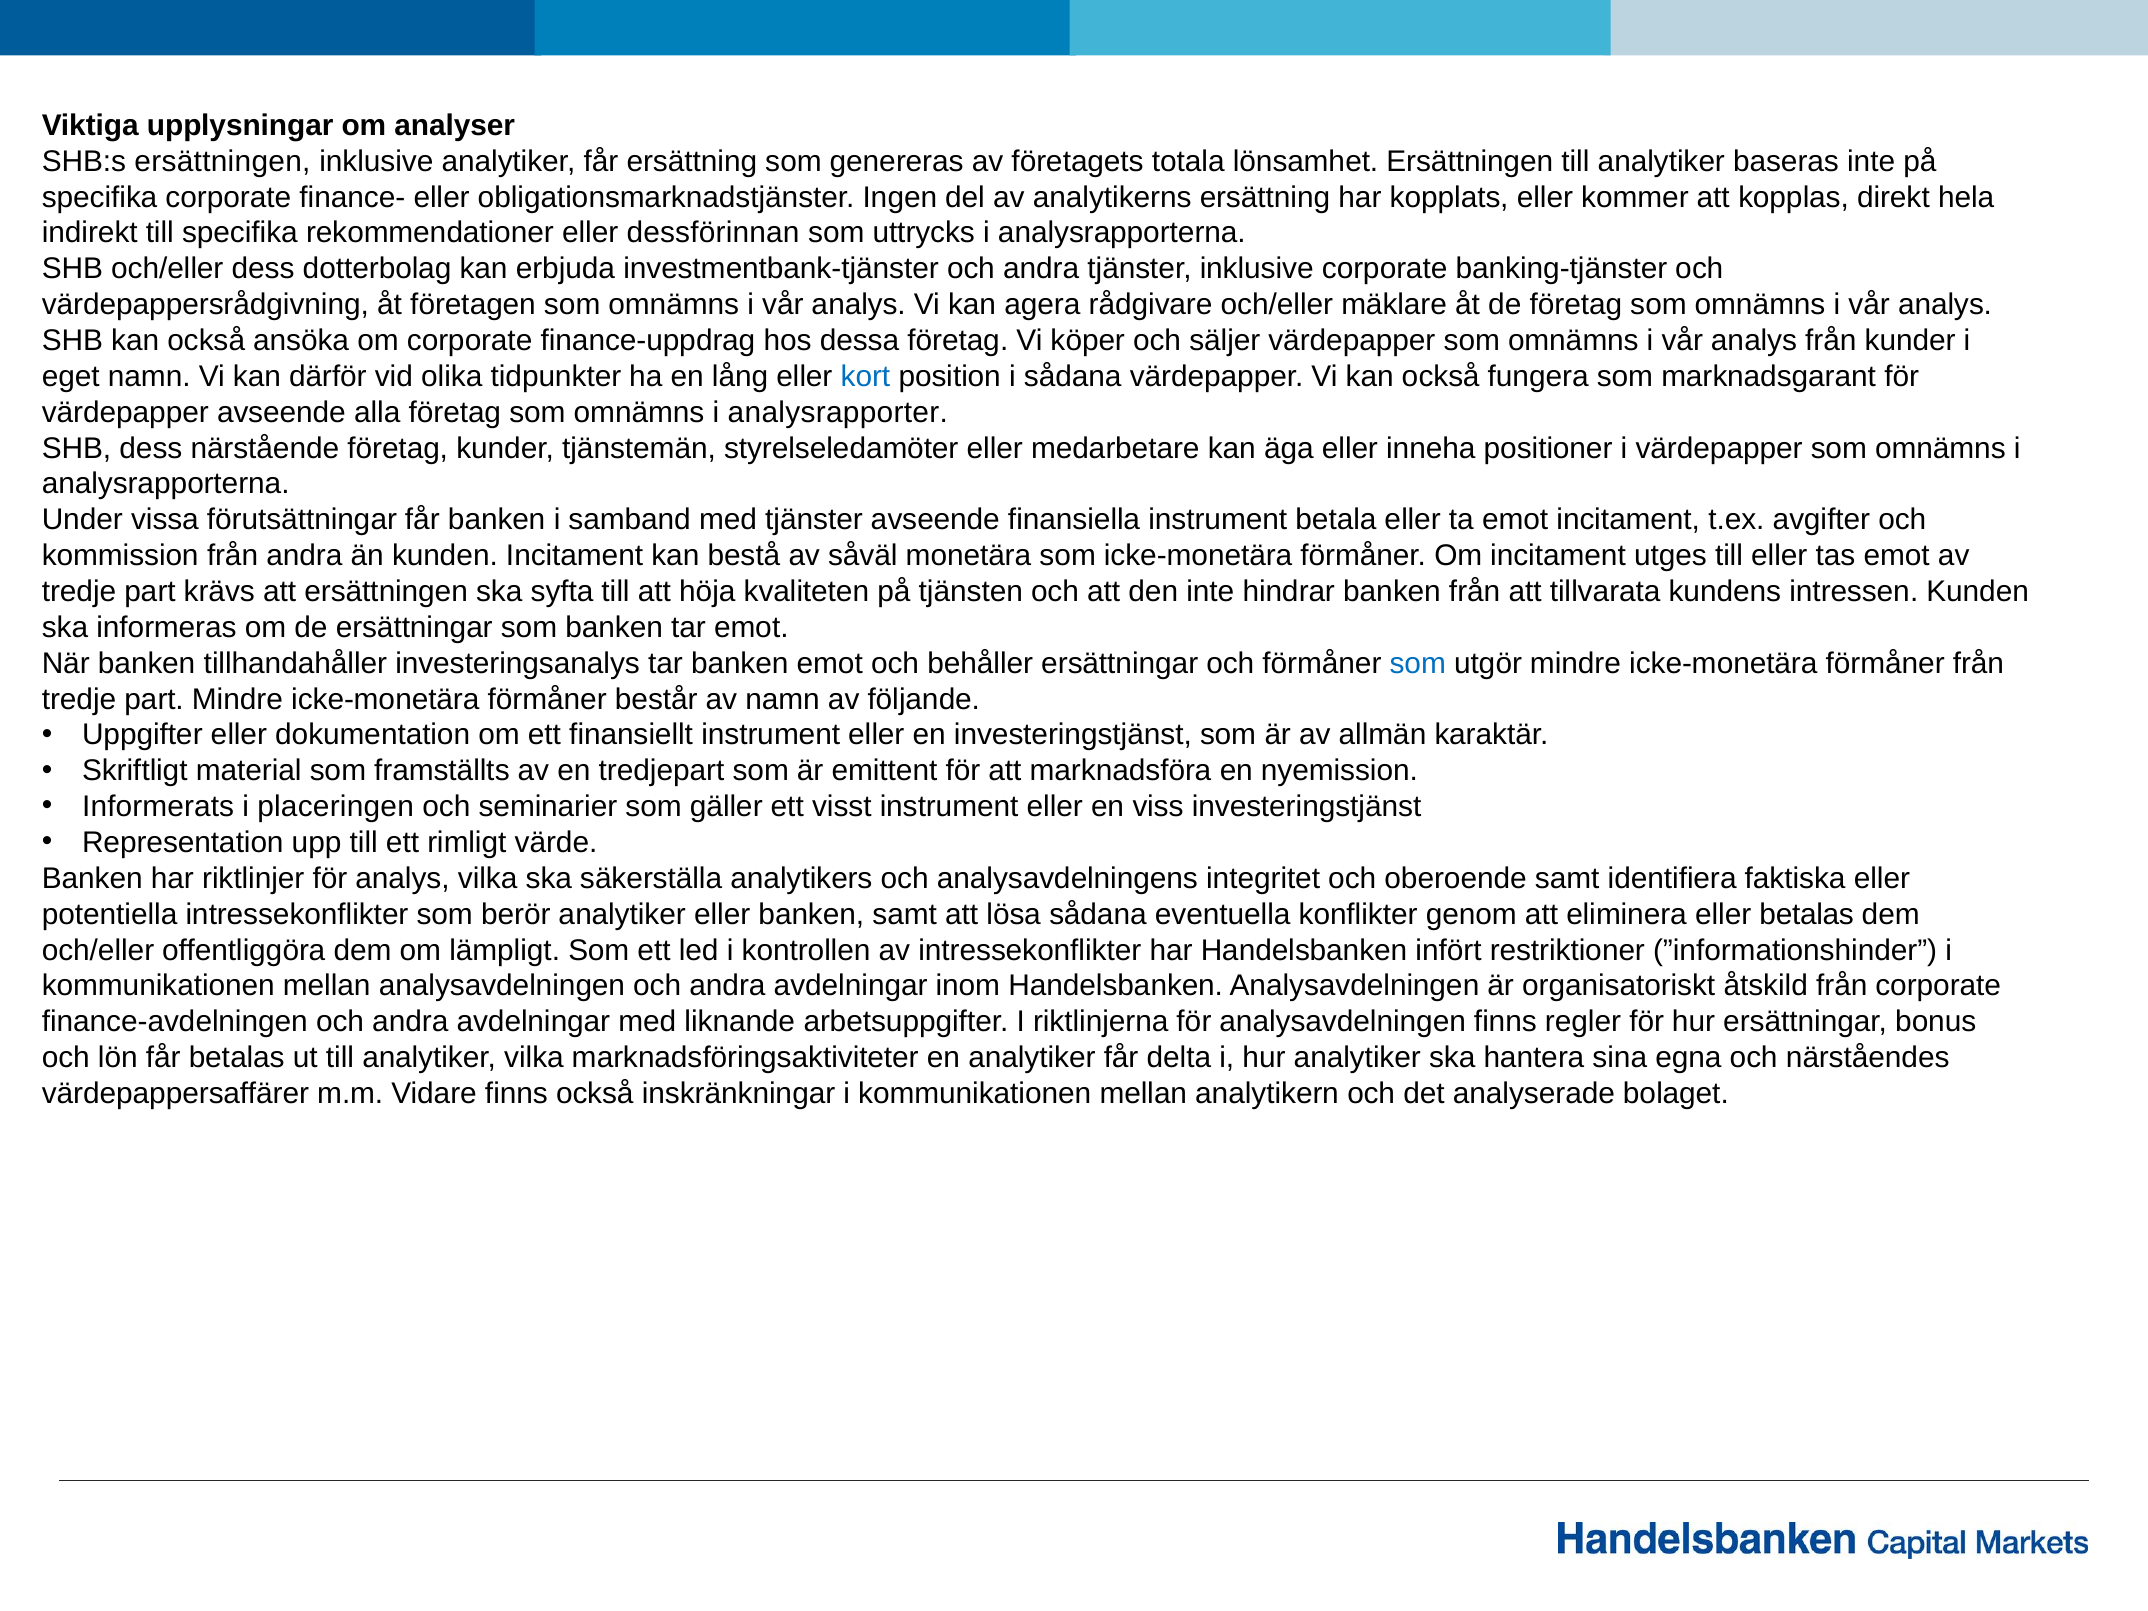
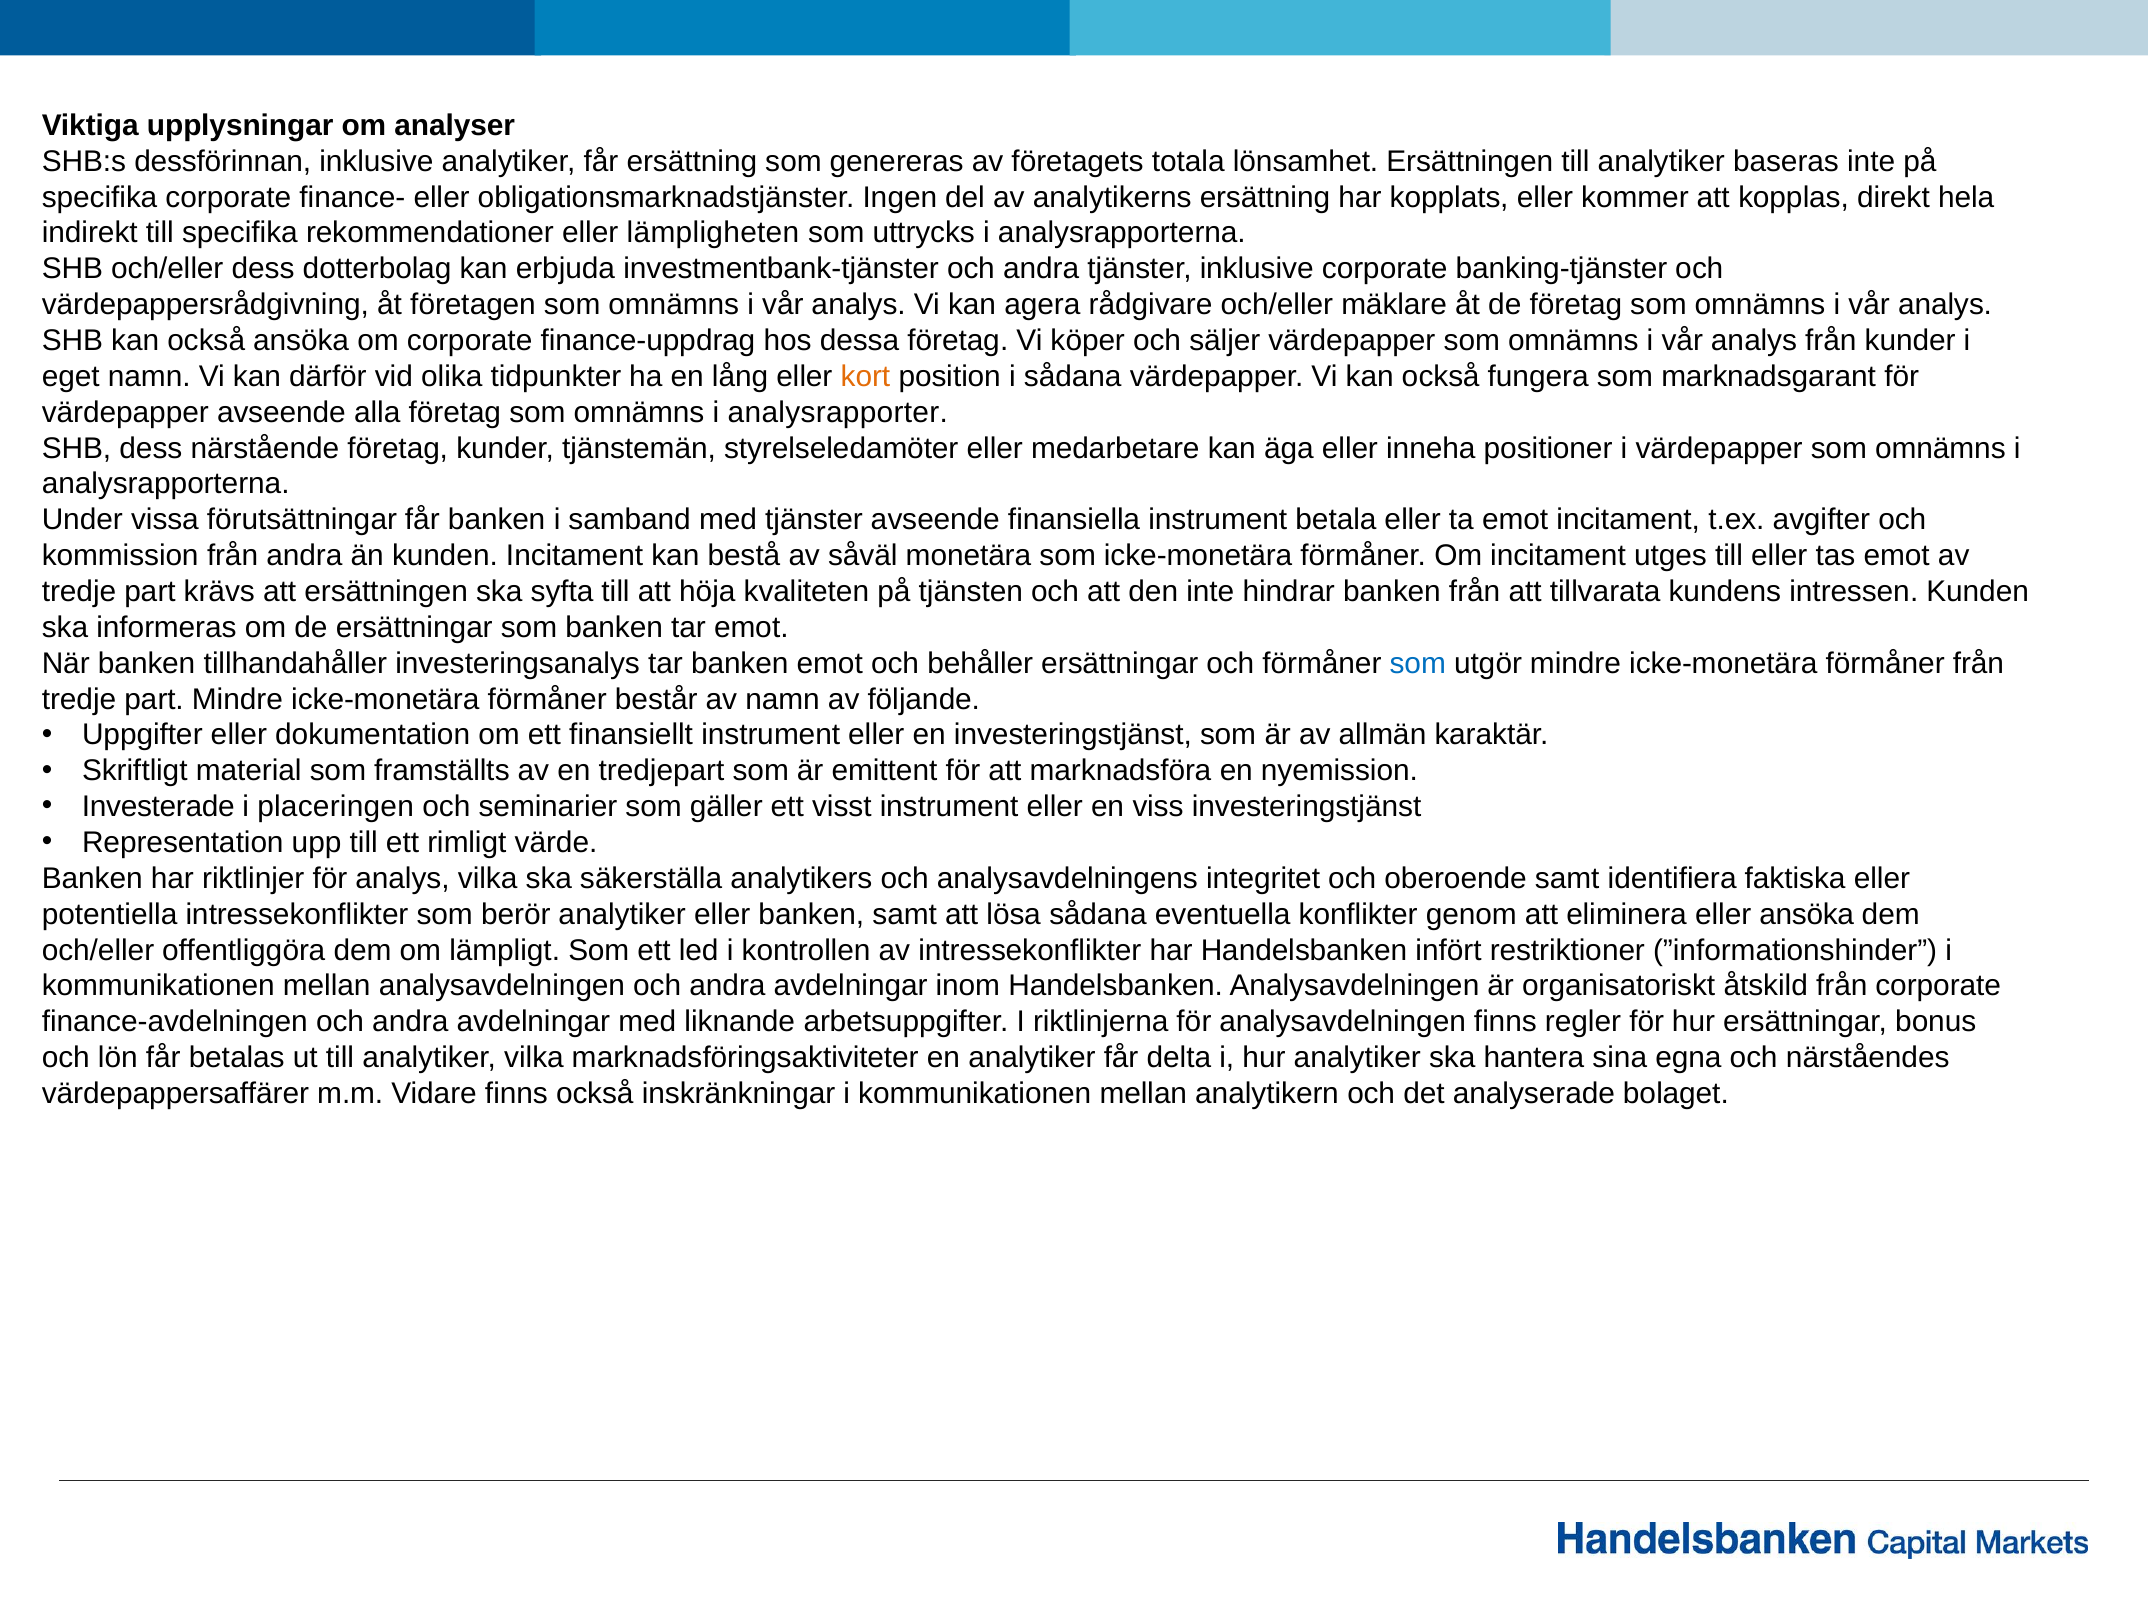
SHB:s ersättningen: ersättningen -> dessförinnan (223, 161)
dessförinnan: dessförinnan -> lämpligheten (713, 233)
kort colour: blue -> orange (865, 377)
Informerats: Informerats -> Investerade (158, 807)
eller betalas: betalas -> ansöka (1807, 914)
